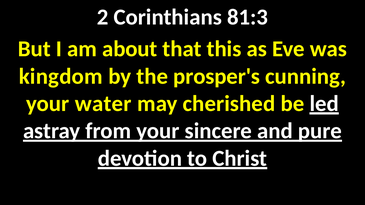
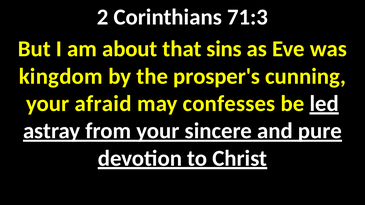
81:3: 81:3 -> 71:3 (247, 17)
this: this -> sins (224, 49)
water: water -> afraid (103, 104)
cherished: cherished -> confesses (229, 104)
